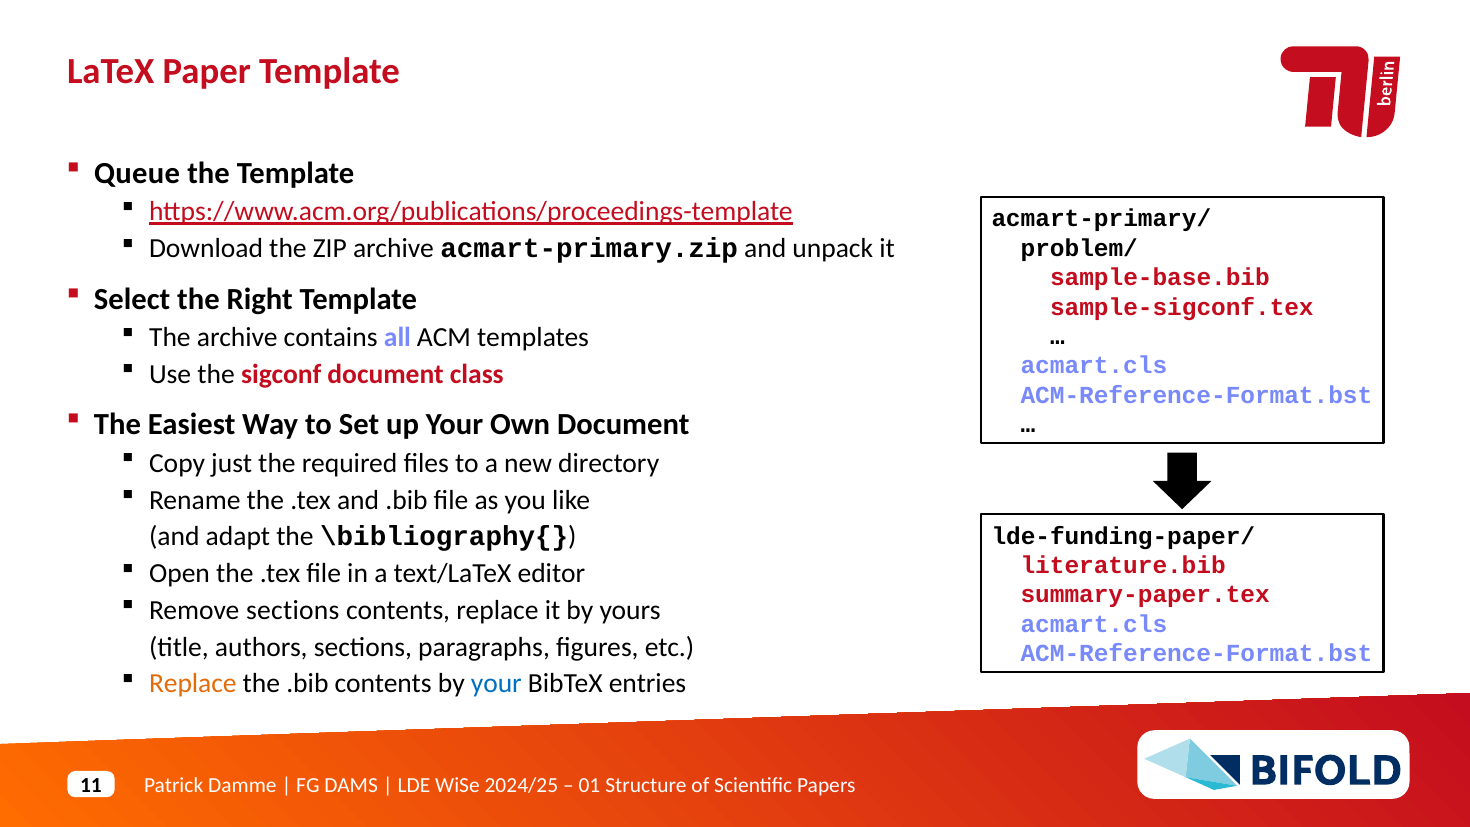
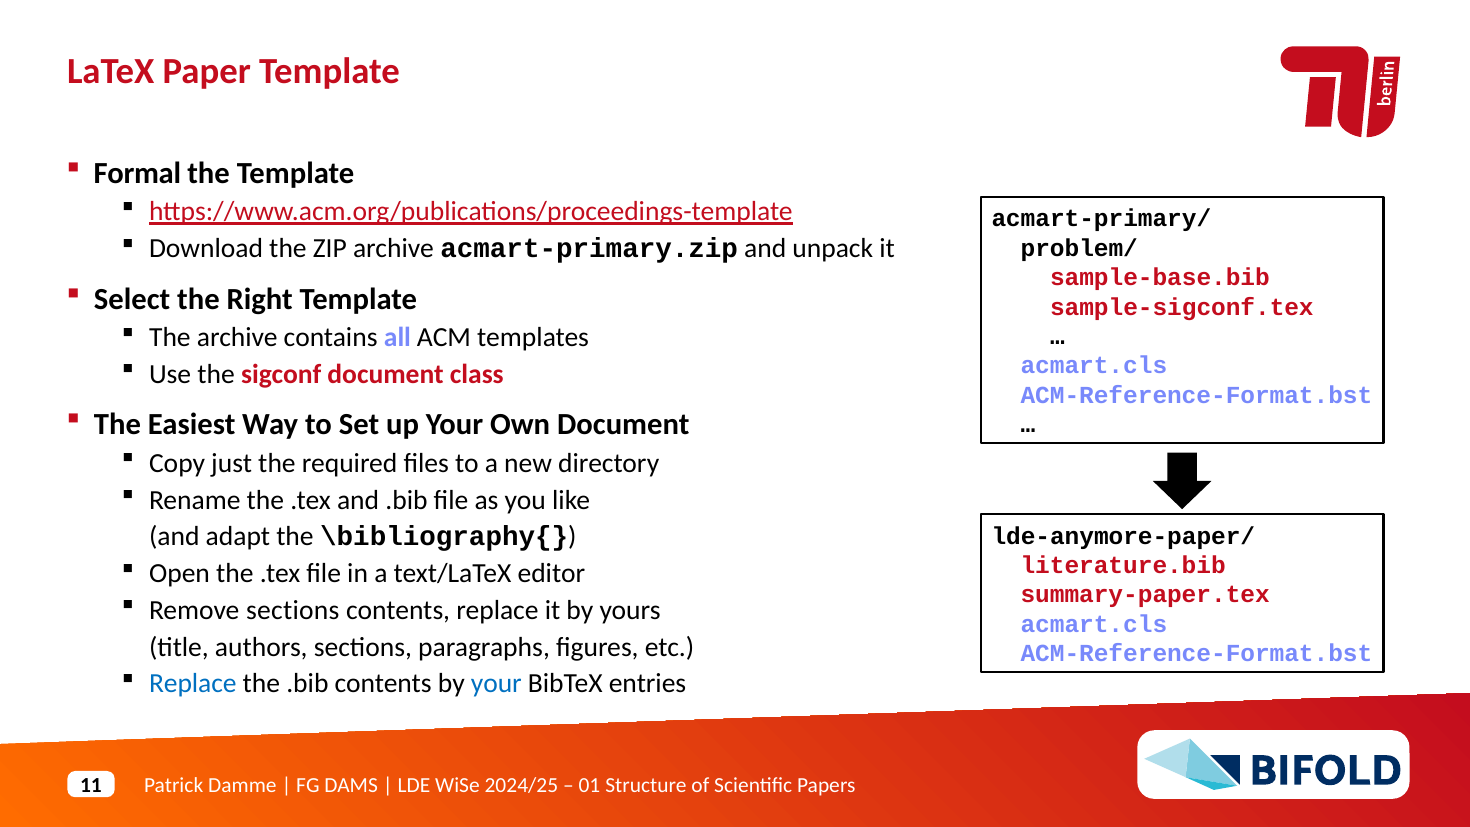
Queue: Queue -> Formal (137, 174)
lde-funding-paper/: lde-funding-paper/ -> lde-anymore-paper/ (1123, 536)
Replace colour: orange -> blue (193, 684)
